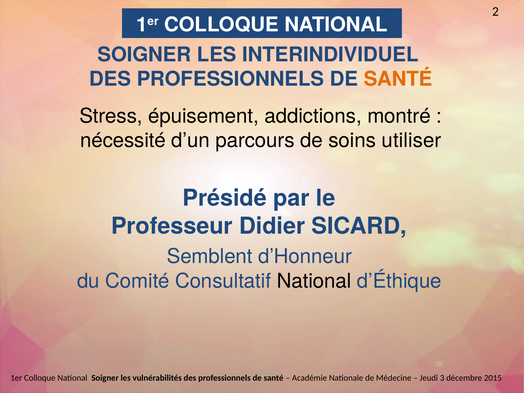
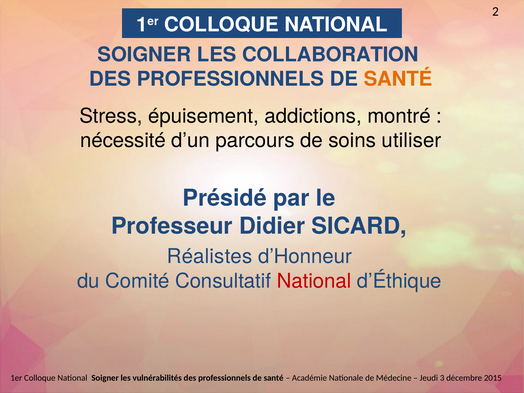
INTERINDIVIDUEL: INTERINDIVIDUEL -> COLLABORATION (330, 55)
Semblent: Semblent -> Réalistes (210, 257)
National colour: black -> red (314, 281)
